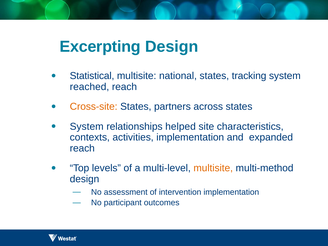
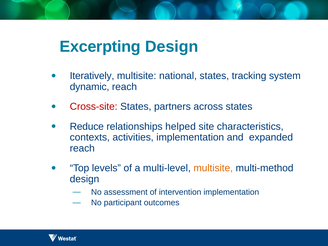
Statistical: Statistical -> Iteratively (92, 76)
reached: reached -> dynamic (90, 87)
Cross-site colour: orange -> red (94, 107)
System: System -> Reduce (87, 127)
